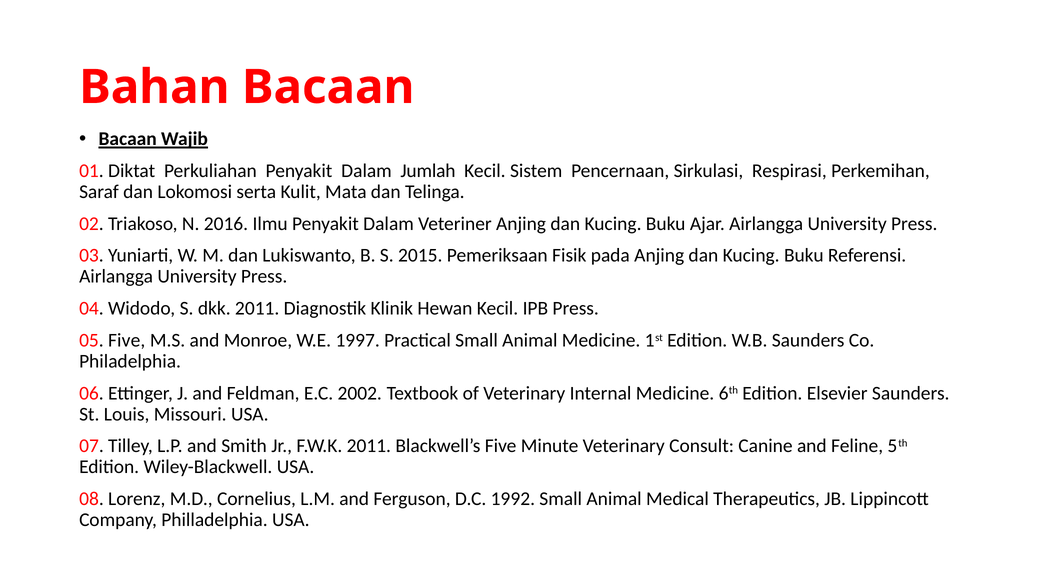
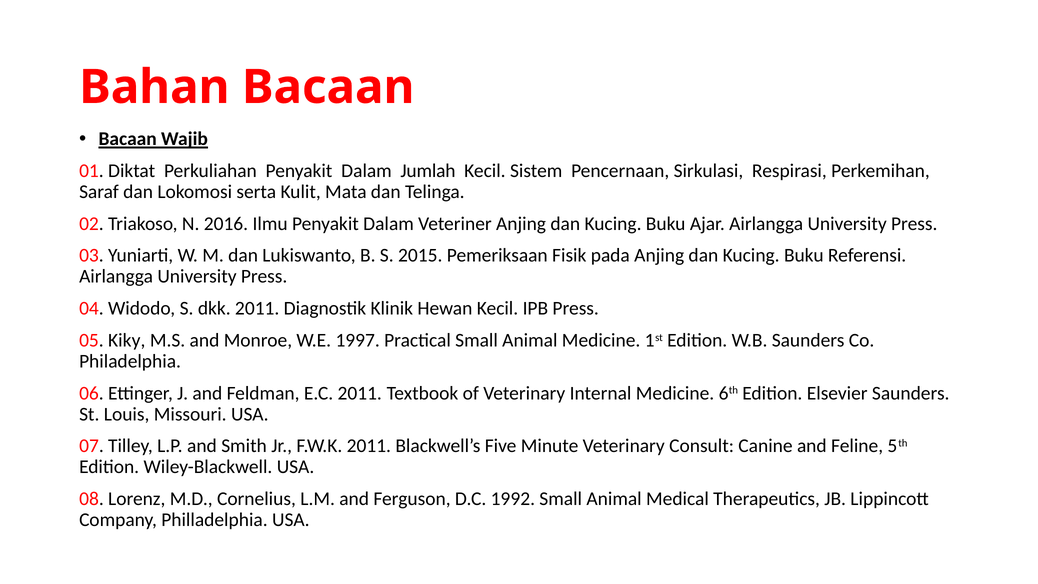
05 Five: Five -> Kiky (127, 340)
E.C 2002: 2002 -> 2011 (360, 393)
